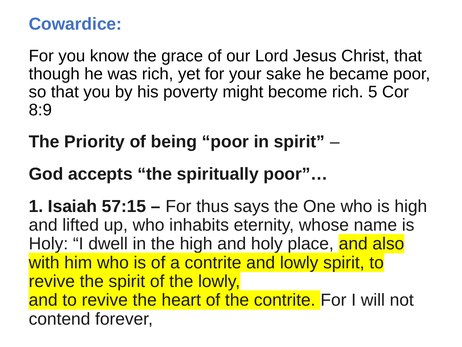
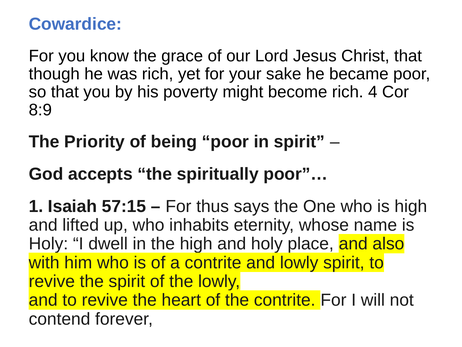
5: 5 -> 4 (373, 92)
